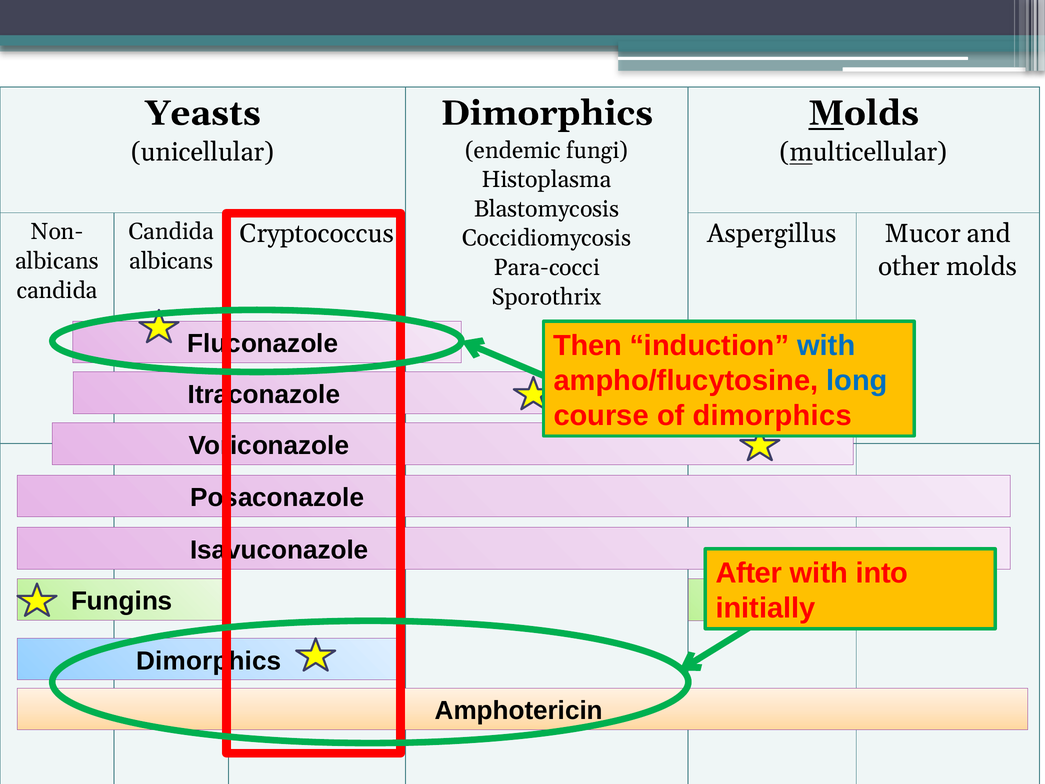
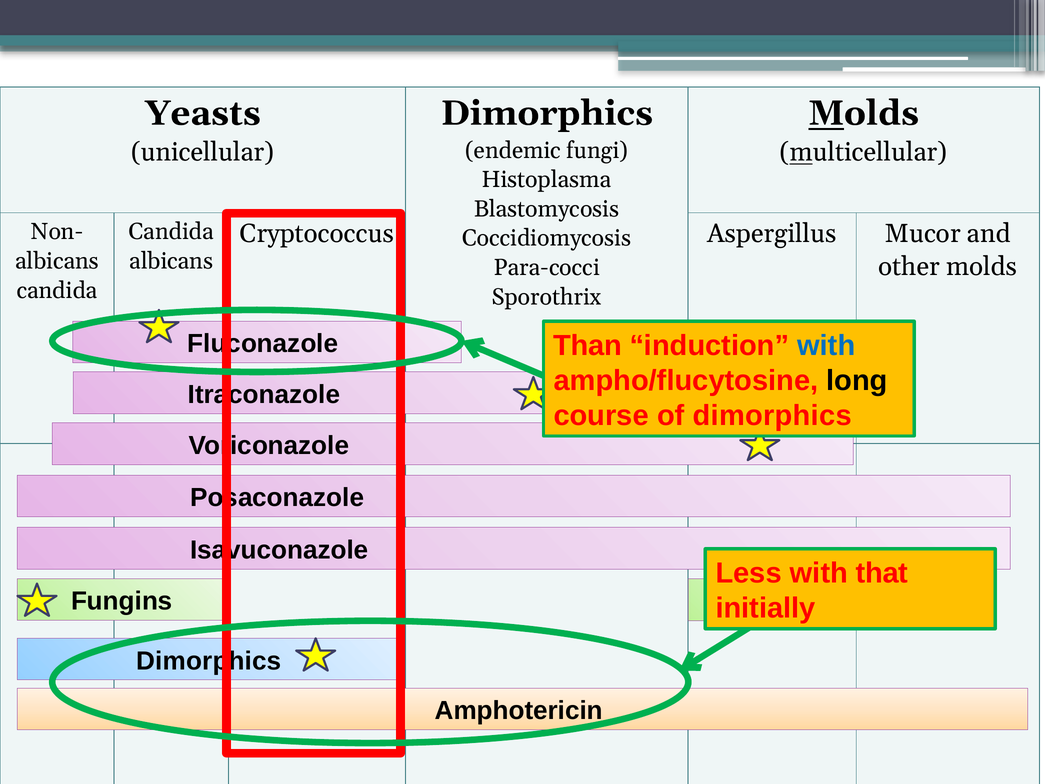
Then: Then -> Than (588, 346)
long colour: blue -> black (857, 381)
After: After -> Less (749, 573)
into: into -> that (882, 573)
